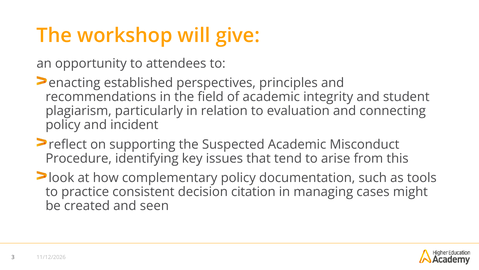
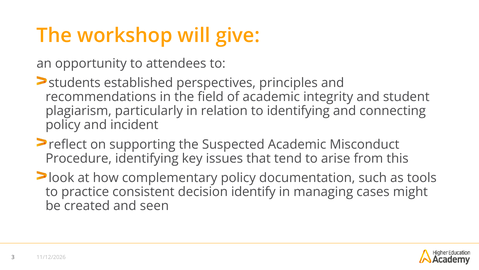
enacting: enacting -> students (75, 83)
to evaluation: evaluation -> identifying (298, 111)
citation: citation -> identify (253, 192)
